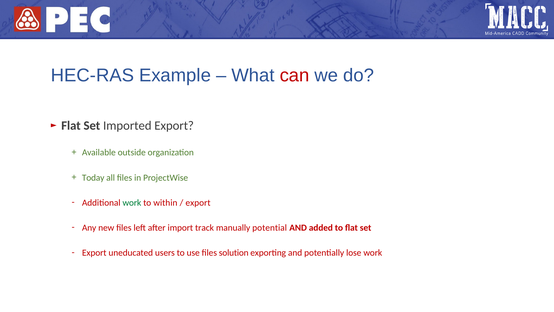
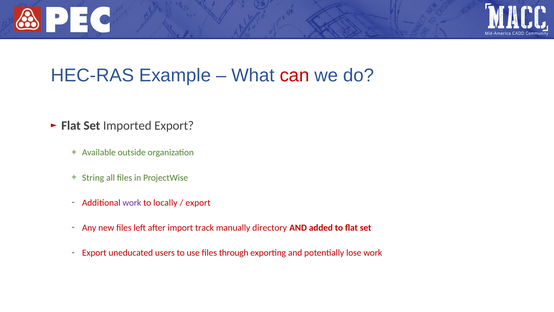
Today: Today -> String (93, 177)
work colour: green -> purple (132, 202)
within: within -> locally (165, 202)
potential: potential -> directory (270, 227)
solution: solution -> through (234, 253)
